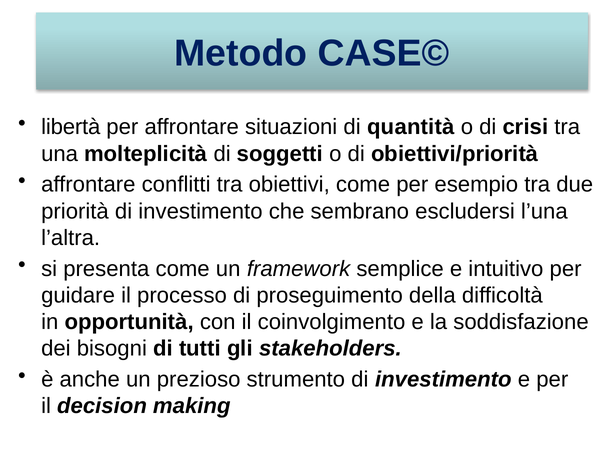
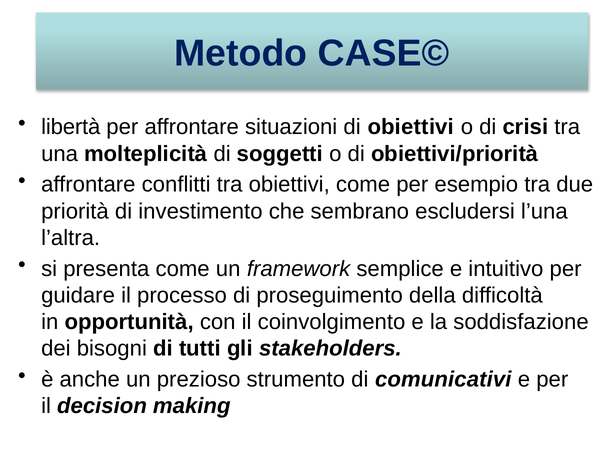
di quantità: quantità -> obiettivi (411, 127)
strumento di investimento: investimento -> comunicativi (443, 379)
